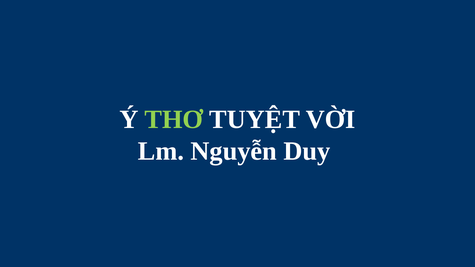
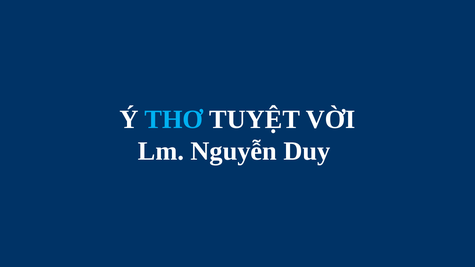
THƠ colour: light green -> light blue (174, 120)
